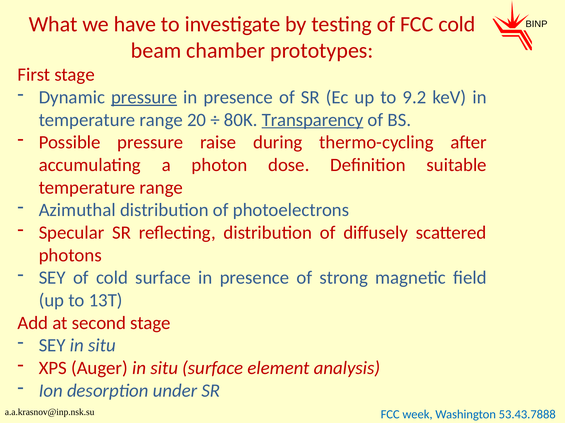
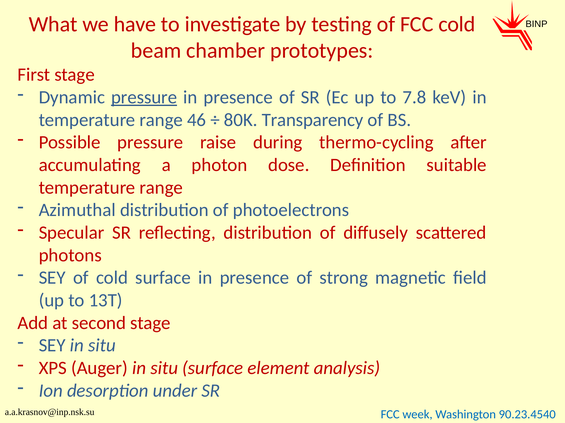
9.2: 9.2 -> 7.8 (415, 97)
20: 20 -> 46 (197, 120)
Transparency underline: present -> none (313, 120)
53.43.7888: 53.43.7888 -> 90.23.4540 (527, 415)
